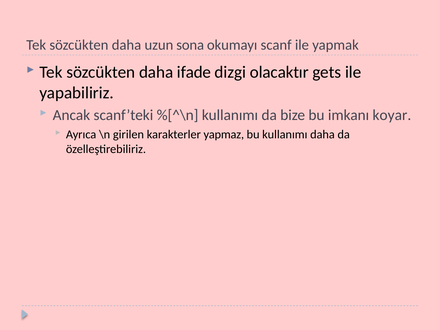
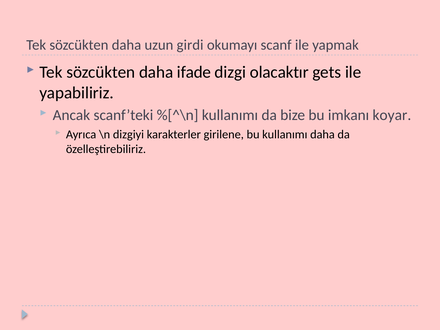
sona: sona -> girdi (190, 45)
girilen: girilen -> dizgiyi (128, 135)
yapmaz: yapmaz -> girilene (224, 135)
